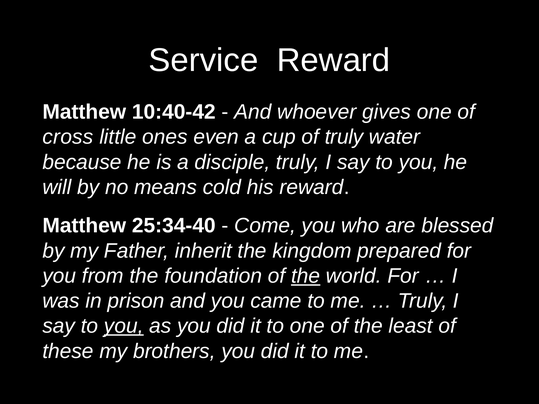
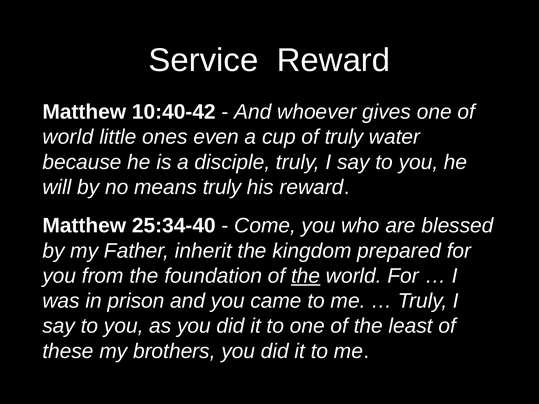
cross: cross -> world (68, 137)
means cold: cold -> truly (222, 187)
you underline: present -> none (124, 326)
